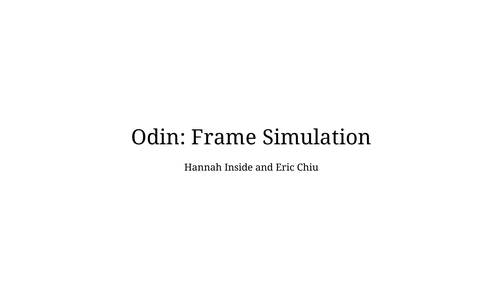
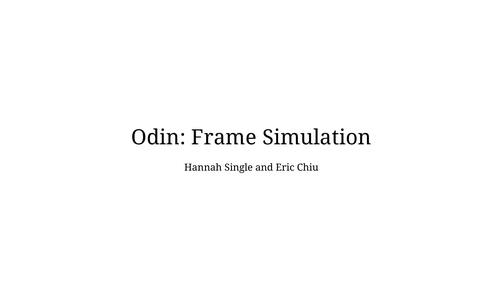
Inside: Inside -> Single (239, 167)
